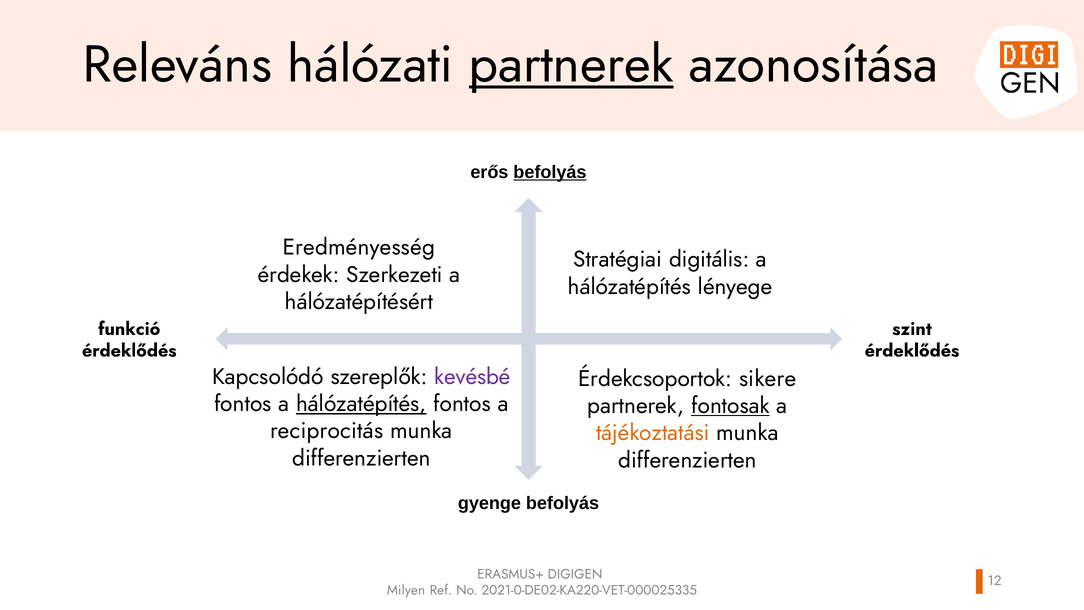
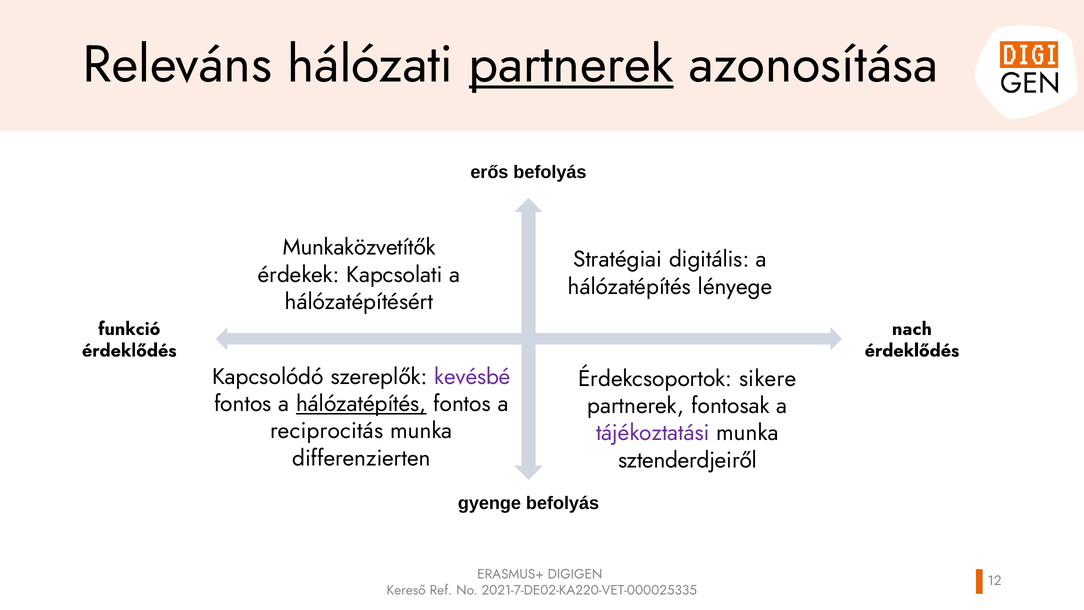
befolyás underline: present -> none (550, 172)
Eredményesség: Eredményesség -> Munkaközvetítők (359, 247)
Szerkezeti: Szerkezeti -> Kapcsolati (395, 274)
szint: szint -> nach (912, 329)
fontosak underline: present -> none (730, 406)
tájékoztatási colour: orange -> purple (653, 433)
differenzierten: differenzierten -> sztenderdjeiről (687, 460)
Milyen: Milyen -> Kereső (406, 590)
2021-0-DE02-KA220-VET-000025335: 2021-0-DE02-KA220-VET-000025335 -> 2021-7-DE02-KA220-VET-000025335 (589, 590)
